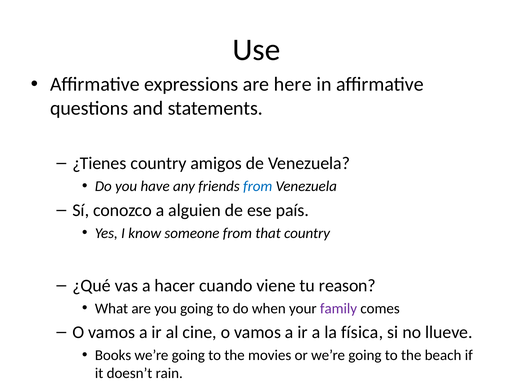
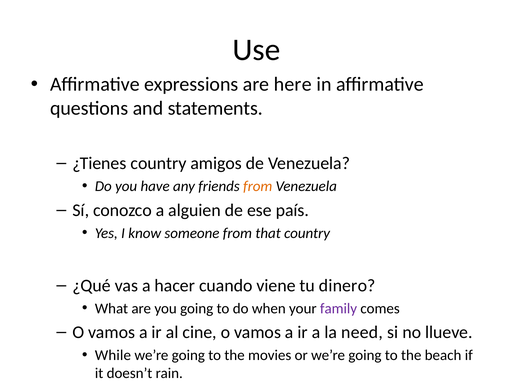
from colour: blue -> orange (258, 186)
reason: reason -> dinero (347, 285)
física: física -> need (362, 332)
Books: Books -> While (113, 355)
